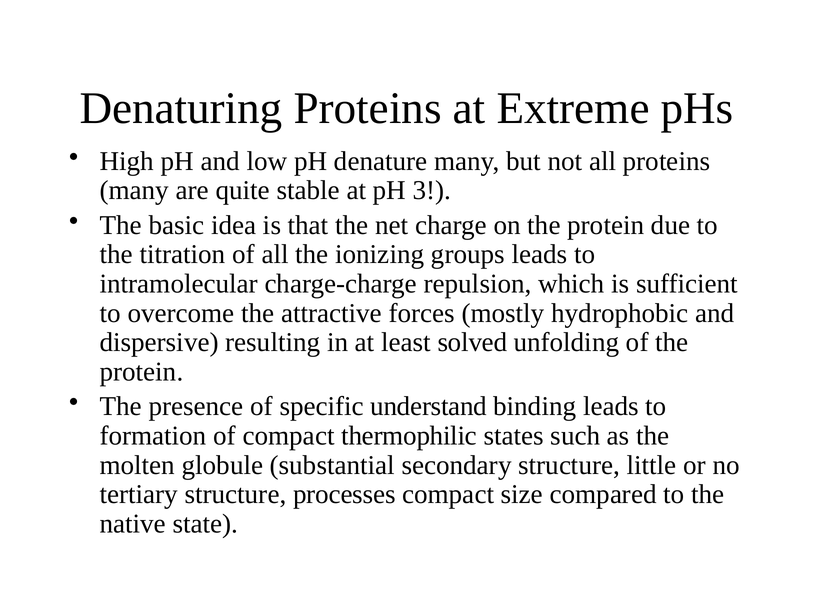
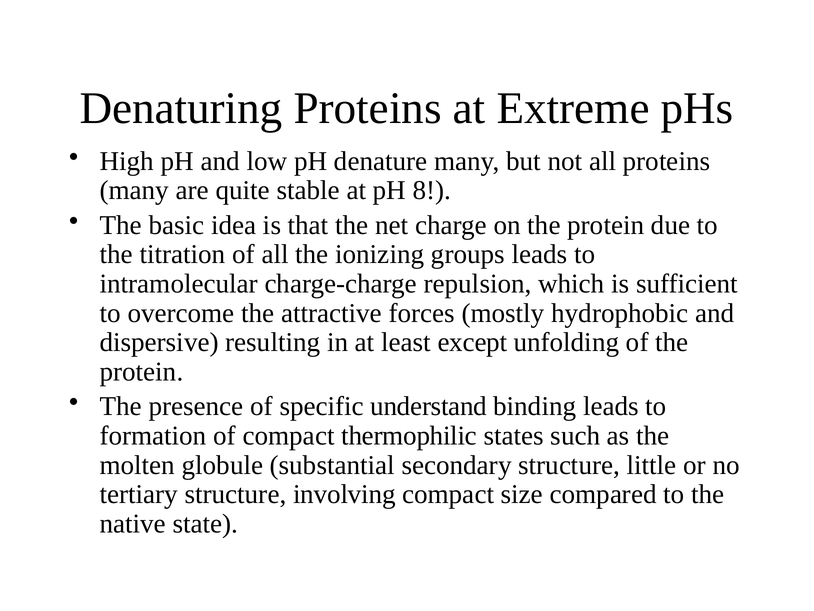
3: 3 -> 8 (432, 190)
solved: solved -> except (472, 342)
processes: processes -> involving (344, 494)
